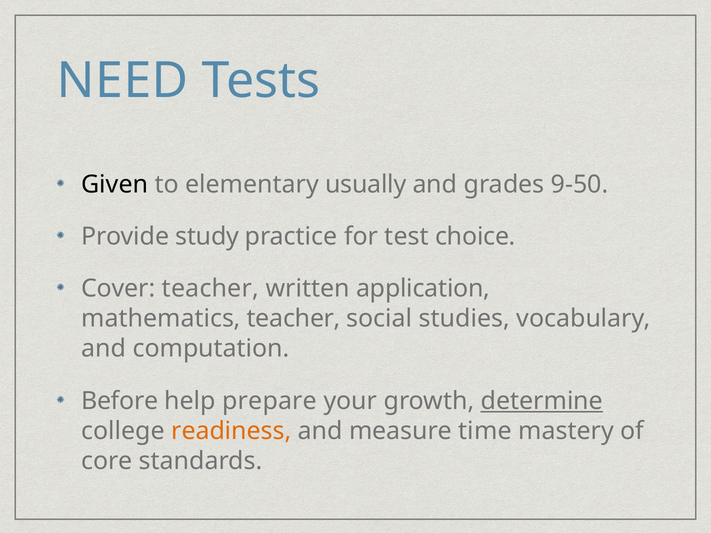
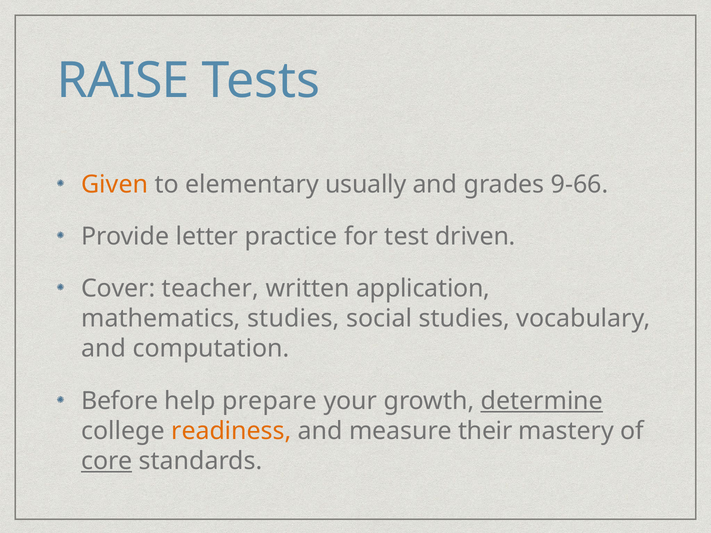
NEED: NEED -> RAISE (123, 81)
Given colour: black -> orange (115, 184)
9-50: 9-50 -> 9-66 (580, 184)
study: study -> letter (207, 237)
choice: choice -> driven (475, 237)
mathematics teacher: teacher -> studies (293, 319)
time: time -> their (485, 431)
core underline: none -> present (107, 461)
